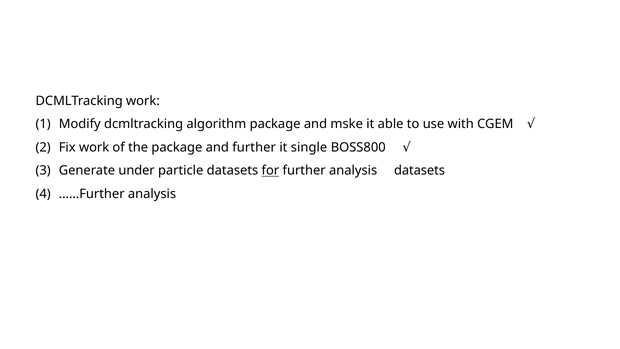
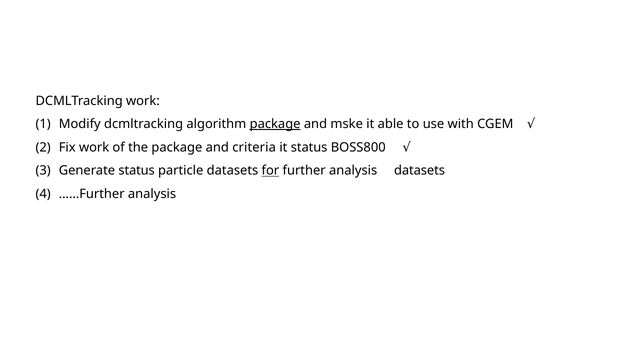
package underline: none -> present (275, 124)
and further: further -> criteria (254, 147)
it single: single -> status (309, 147)
Generate under: under -> status (137, 170)
